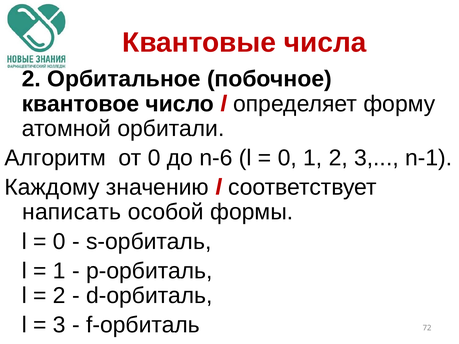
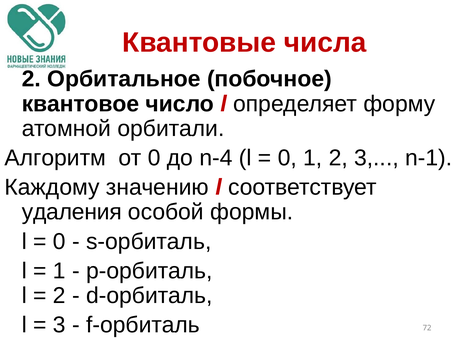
n-6: n-6 -> n-4 (216, 158)
написать: написать -> удаления (72, 212)
